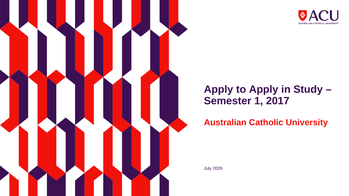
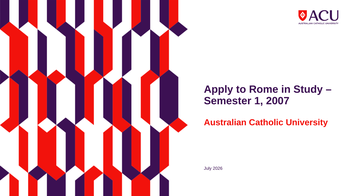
to Apply: Apply -> Rome (264, 90)
2017: 2017 -> 2007 (278, 101)
